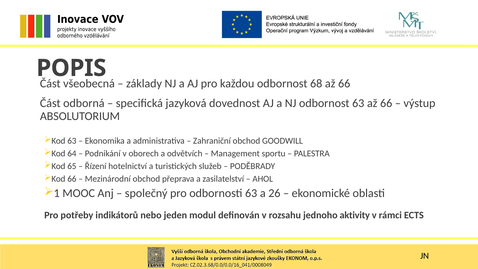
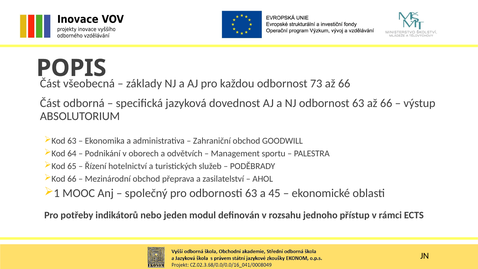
68: 68 -> 73 (316, 83)
26: 26 -> 45 (274, 193)
aktivity: aktivity -> přístup (355, 215)
